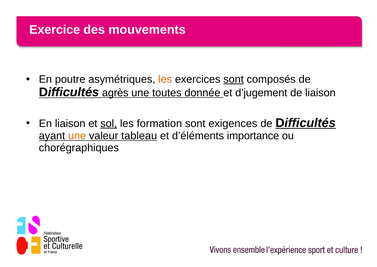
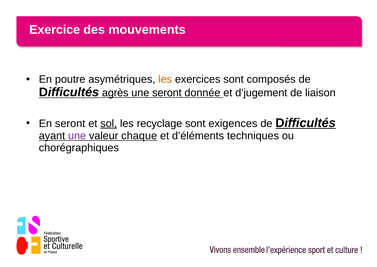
sont underline: present -> none (234, 79)
une toutes: toutes -> seront (167, 93)
En liaison: liaison -> seront (70, 123)
formation: formation -> recyclage (159, 123)
une colour: orange -> purple (77, 136)
tableau: tableau -> chaque (139, 136)
importance: importance -> techniques (253, 136)
